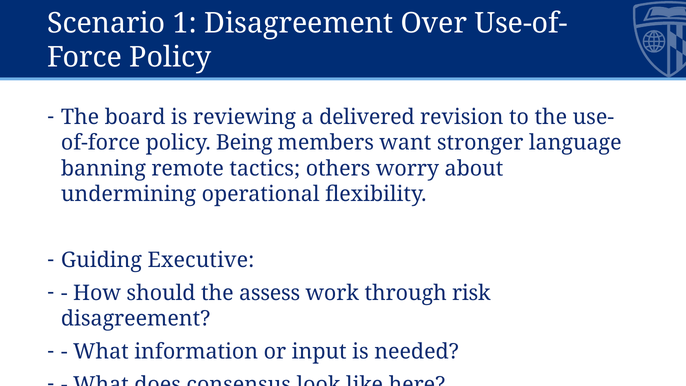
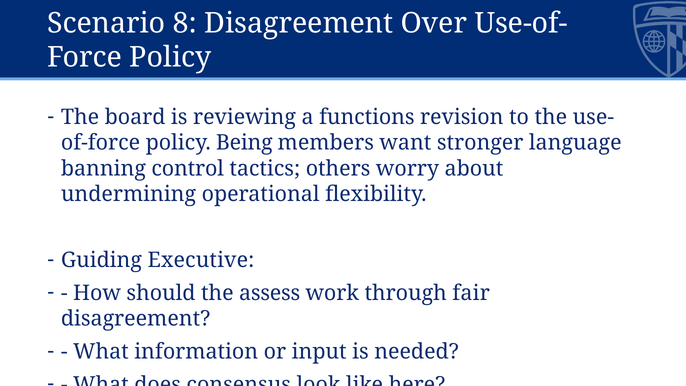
1: 1 -> 8 (185, 23)
delivered: delivered -> functions (367, 117)
remote: remote -> control (188, 169)
risk: risk -> fair (471, 293)
